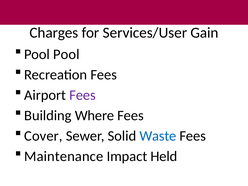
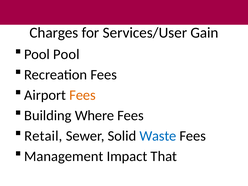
Fees colour: purple -> orange (83, 95)
Cover: Cover -> Retail (43, 136)
Maintenance: Maintenance -> Management (64, 156)
Held: Held -> That (164, 156)
